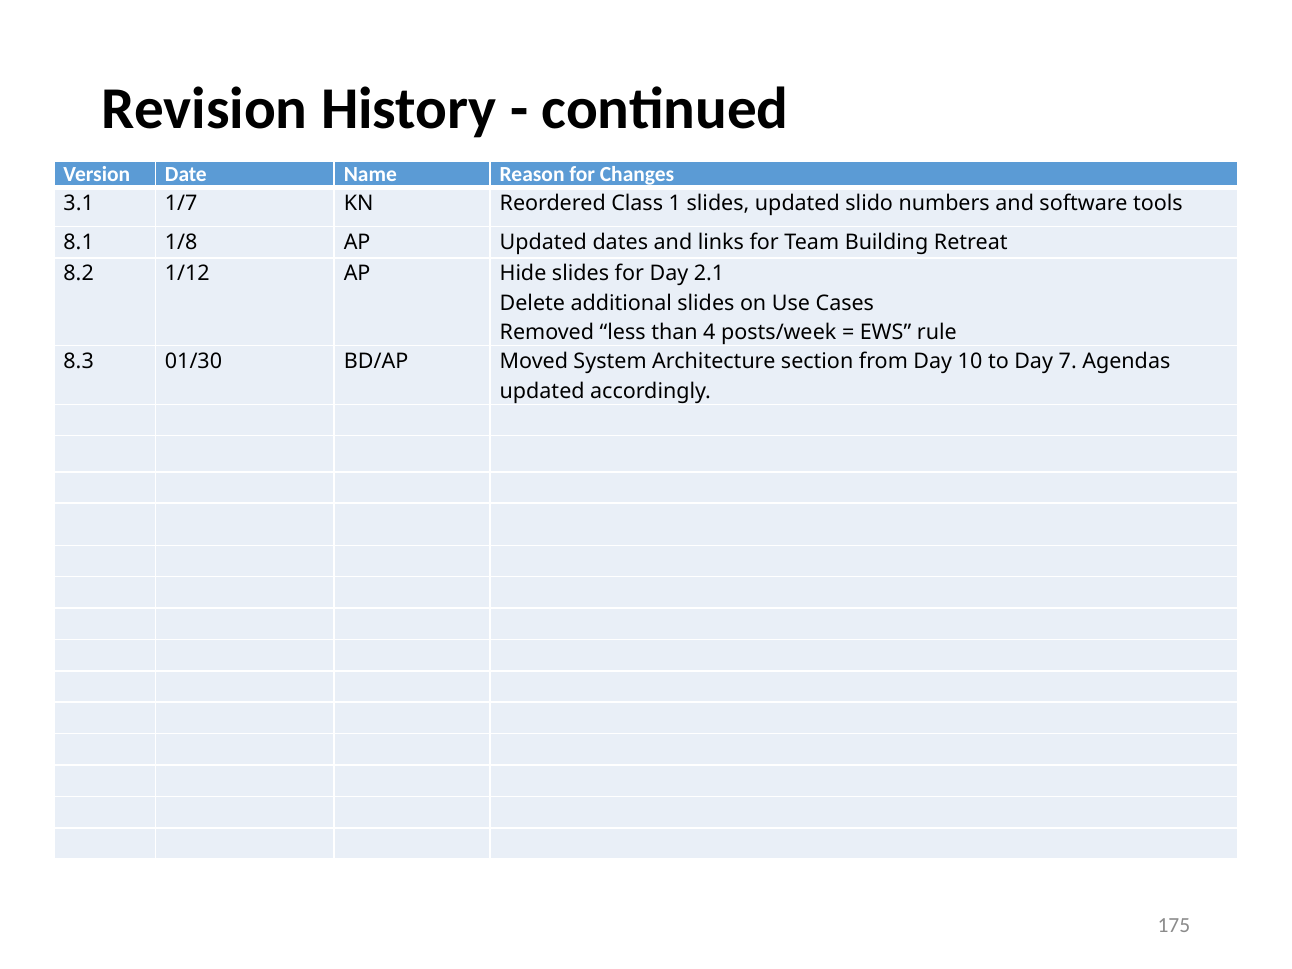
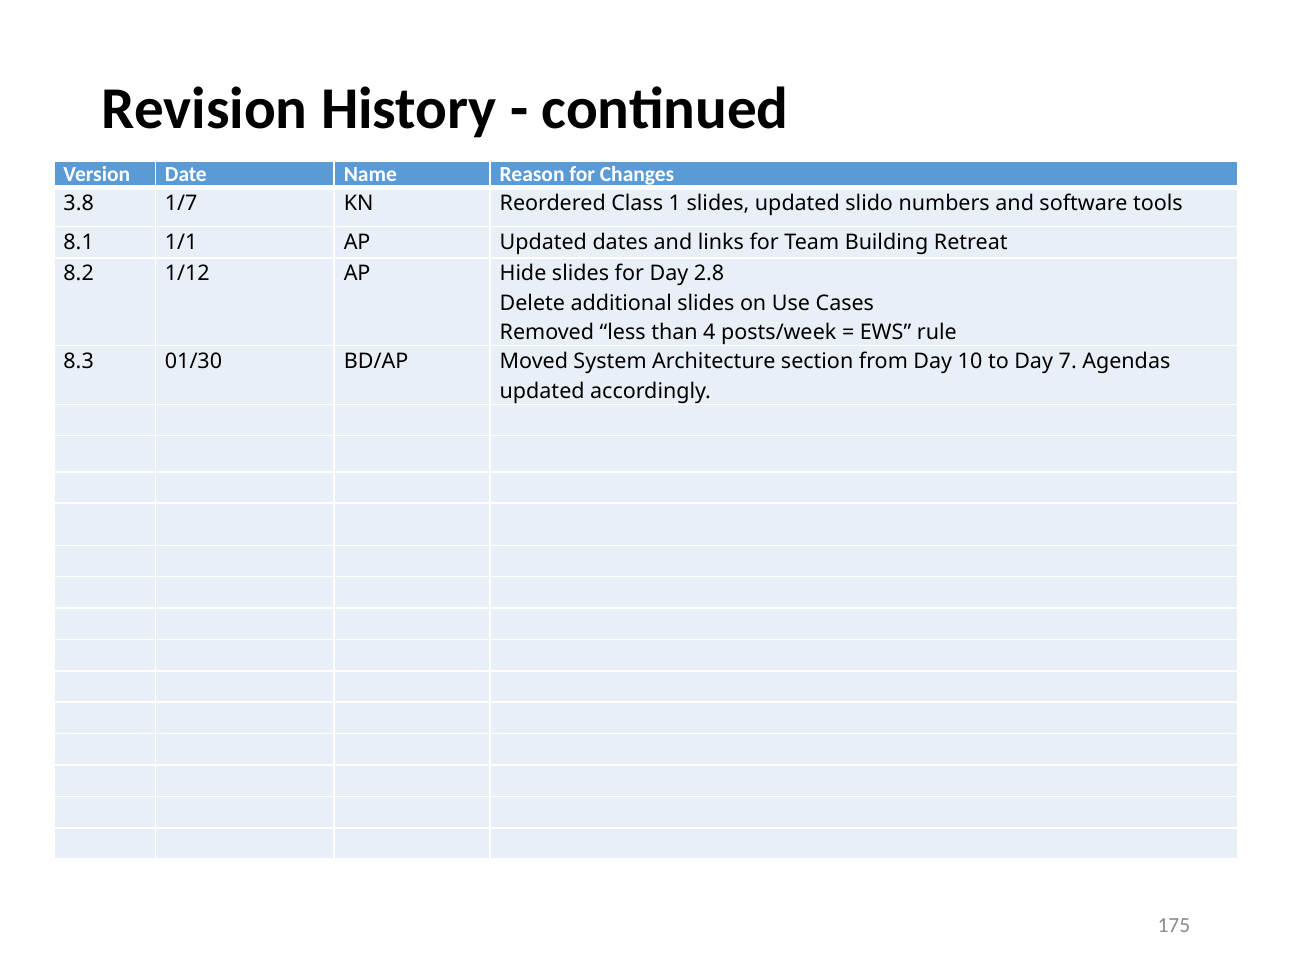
3.1: 3.1 -> 3.8 (79, 204)
1/8: 1/8 -> 1/1 (181, 242)
2.1: 2.1 -> 2.8 (709, 274)
